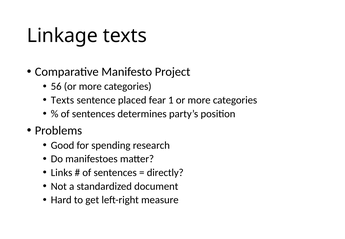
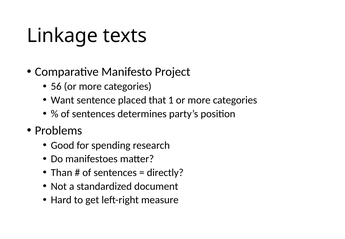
Texts: Texts -> Want (63, 100)
fear: fear -> that (157, 100)
Links: Links -> Than (62, 173)
